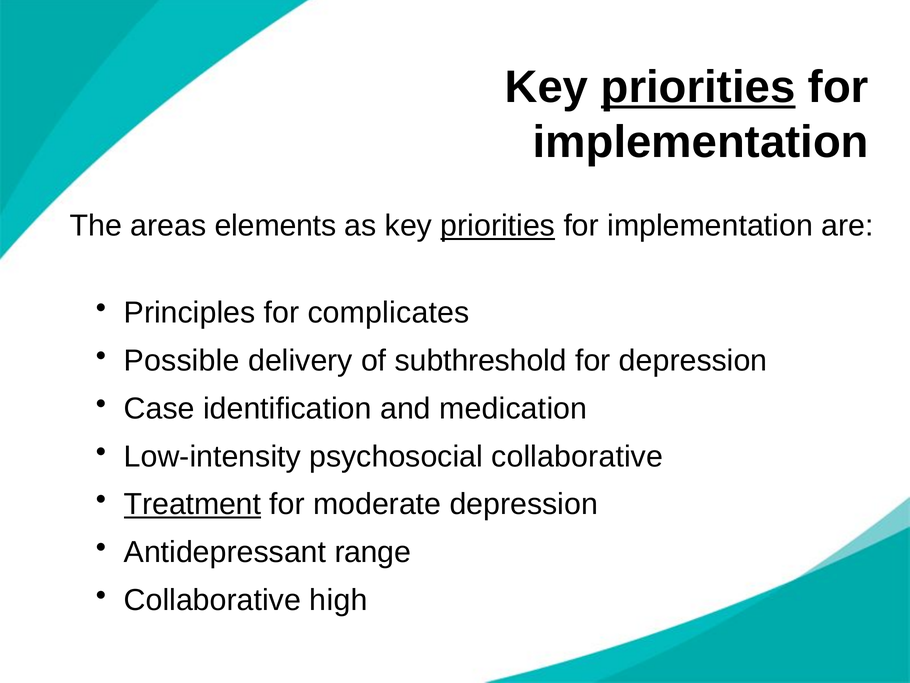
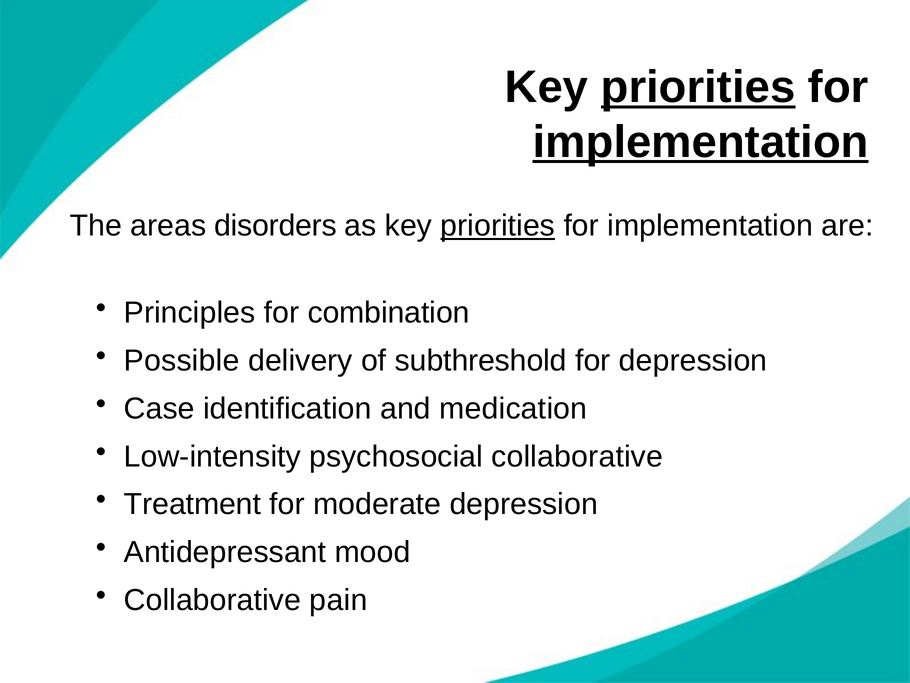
implementation underline: none -> present (701, 142)
elements: elements -> disorders (276, 226)
complicates: complicates -> combination (389, 312)
Treatment underline: present -> none (193, 504)
range: range -> mood (373, 552)
high: high -> pain (339, 600)
